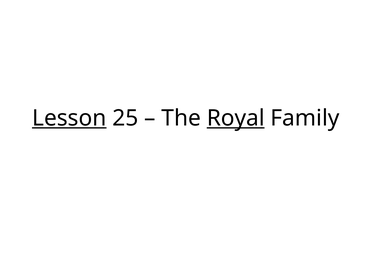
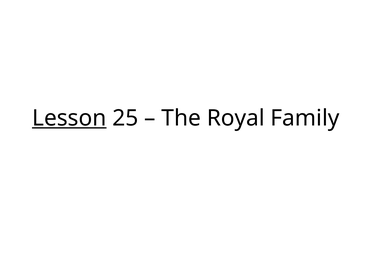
Royal underline: present -> none (236, 118)
